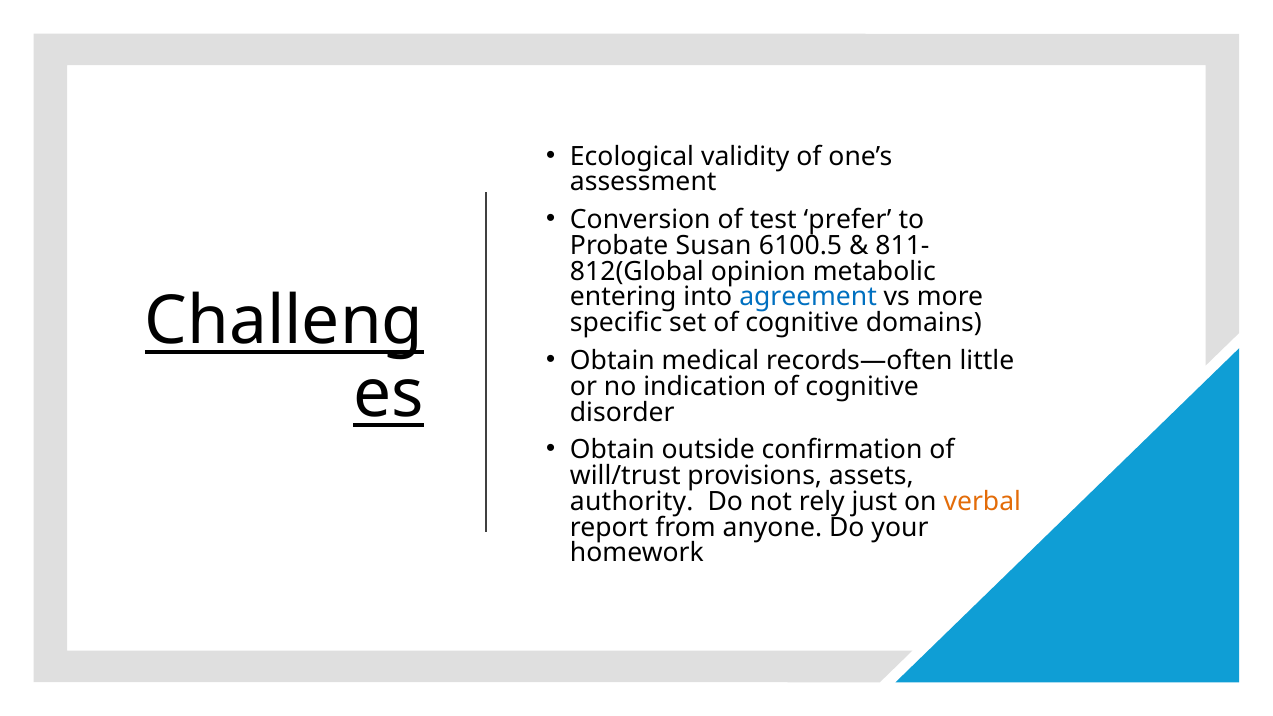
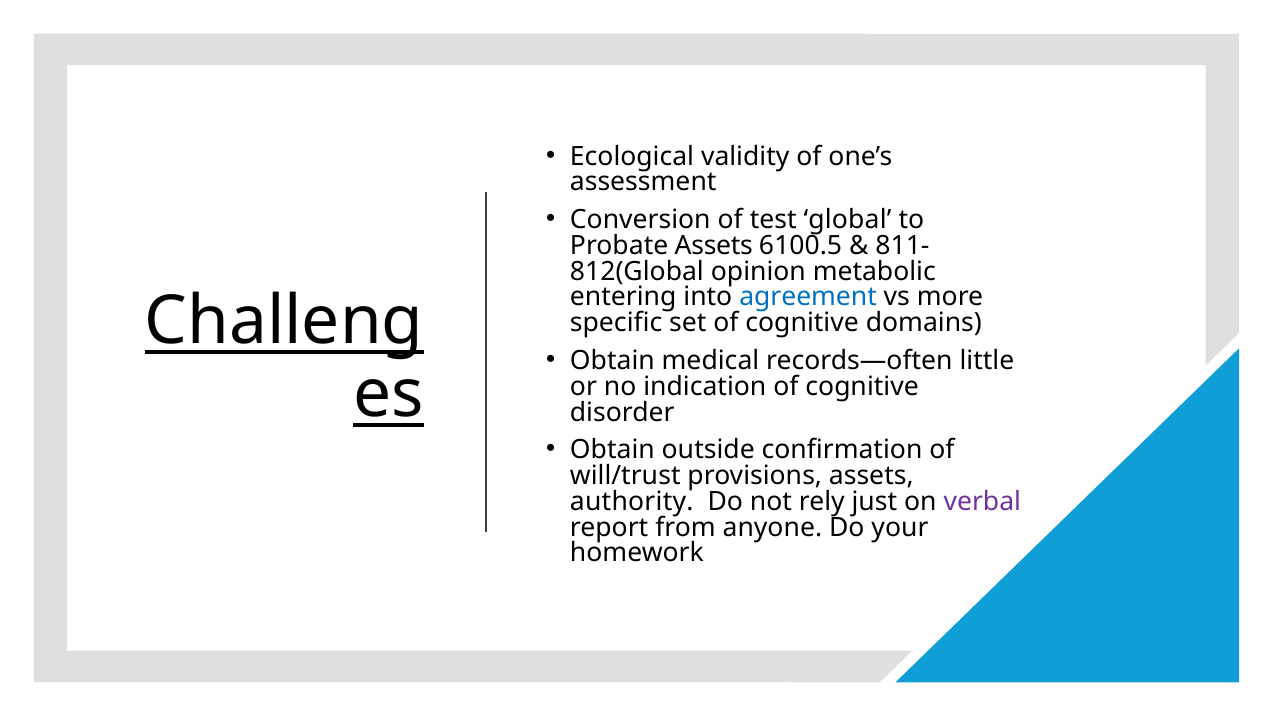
prefer: prefer -> global (848, 220)
Probate Susan: Susan -> Assets (714, 246)
verbal colour: orange -> purple (982, 502)
